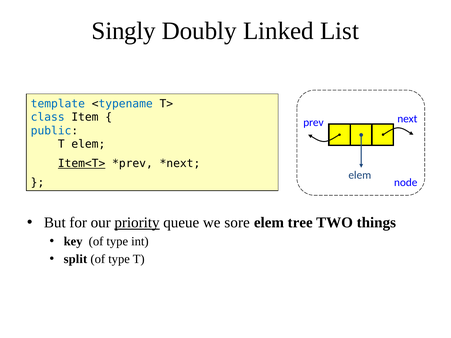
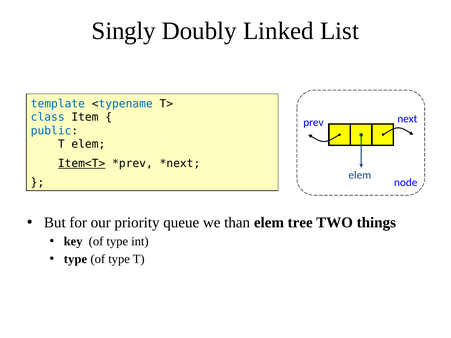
priority underline: present -> none (137, 223)
sore: sore -> than (237, 223)
split: split -> type (75, 259)
